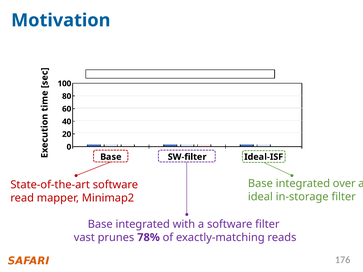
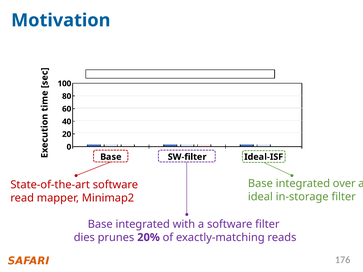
vast: vast -> dies (84, 238)
78%: 78% -> 20% (149, 238)
